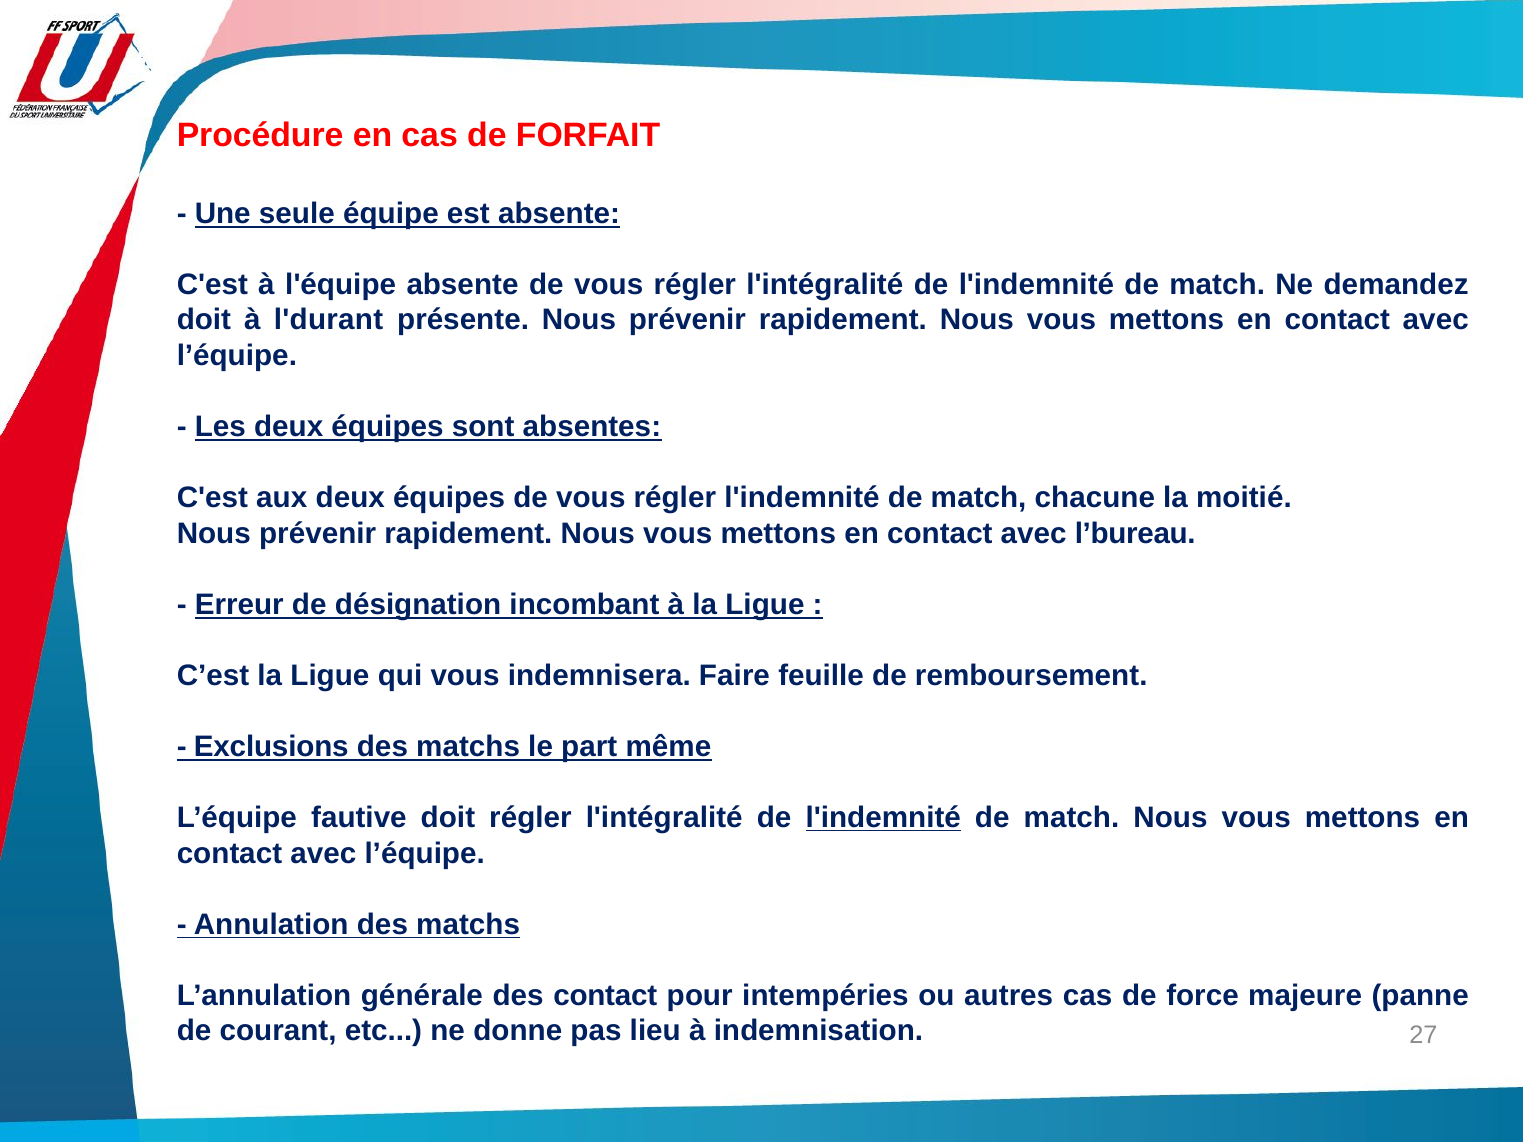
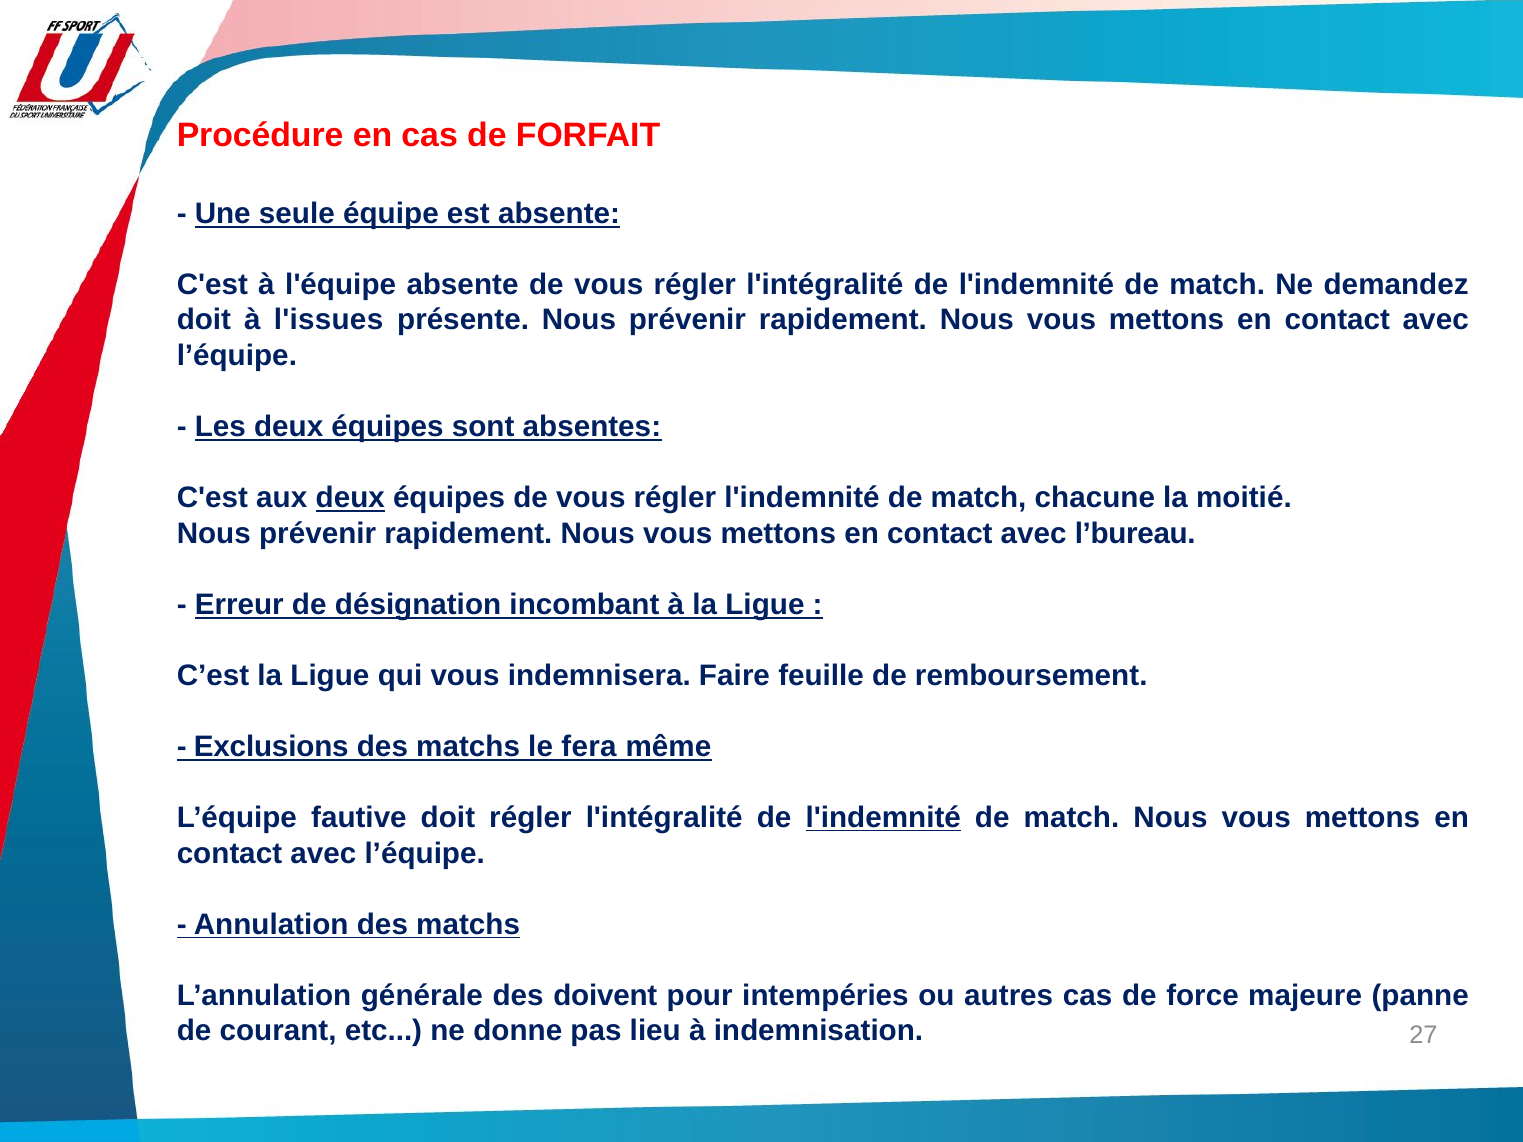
l'durant: l'durant -> l'issues (329, 320)
deux underline: none -> present (350, 498)
part: part -> fera (589, 747)
des contact: contact -> doivent (605, 996)
